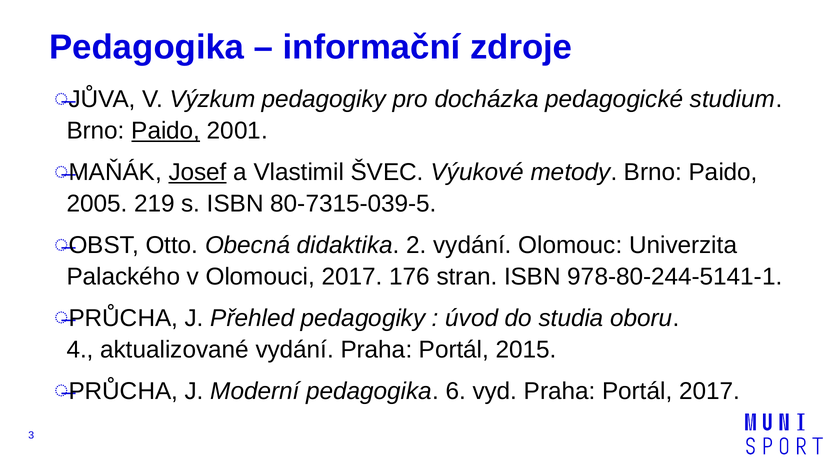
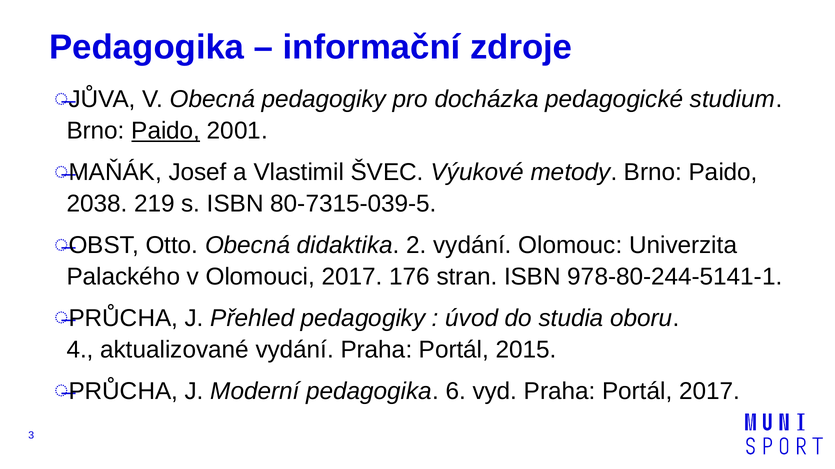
V Výzkum: Výzkum -> Obecná (213, 100)
Josef underline: present -> none (198, 173)
2005: 2005 -> 2038 (97, 204)
